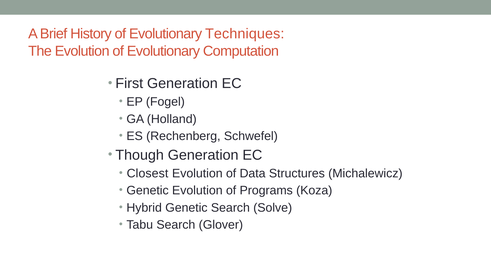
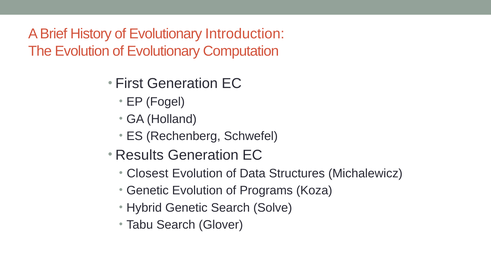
Techniques: Techniques -> Introduction (245, 34)
Though: Though -> Results (140, 155)
